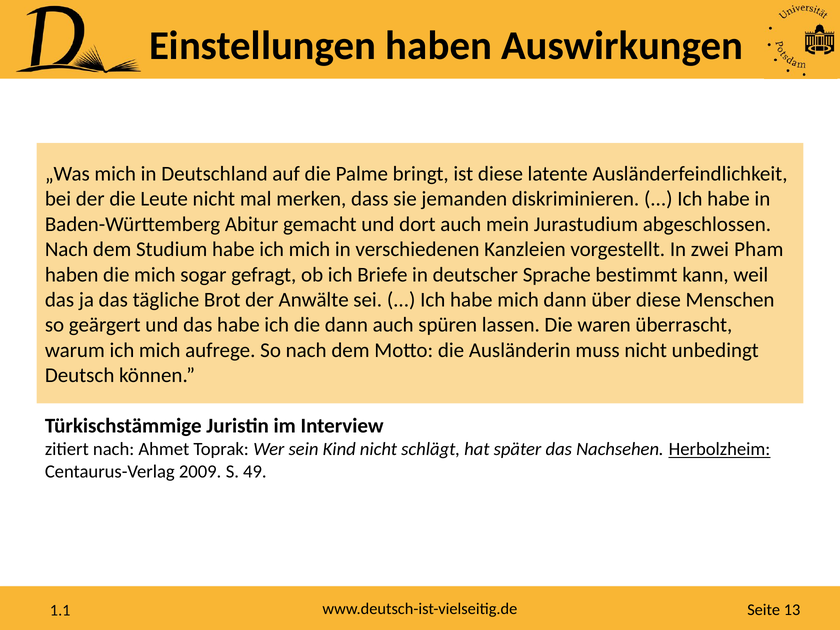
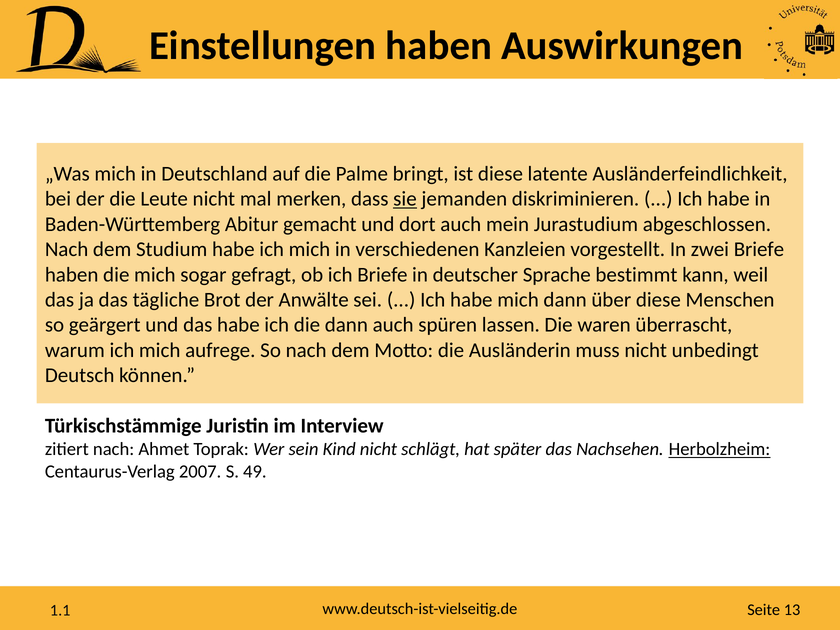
sie underline: none -> present (405, 199)
zwei Pham: Pham -> Briefe (759, 249)
2009: 2009 -> 2007 (200, 472)
